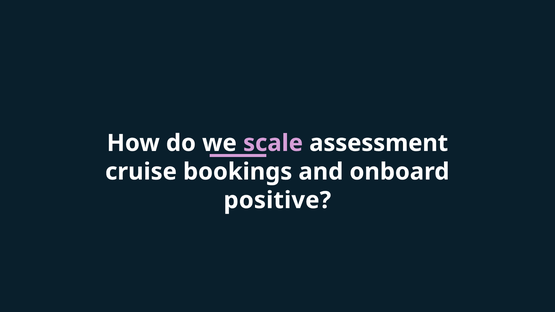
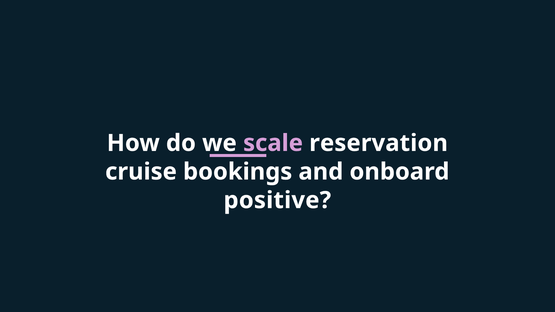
assessment: assessment -> reservation (379, 143)
